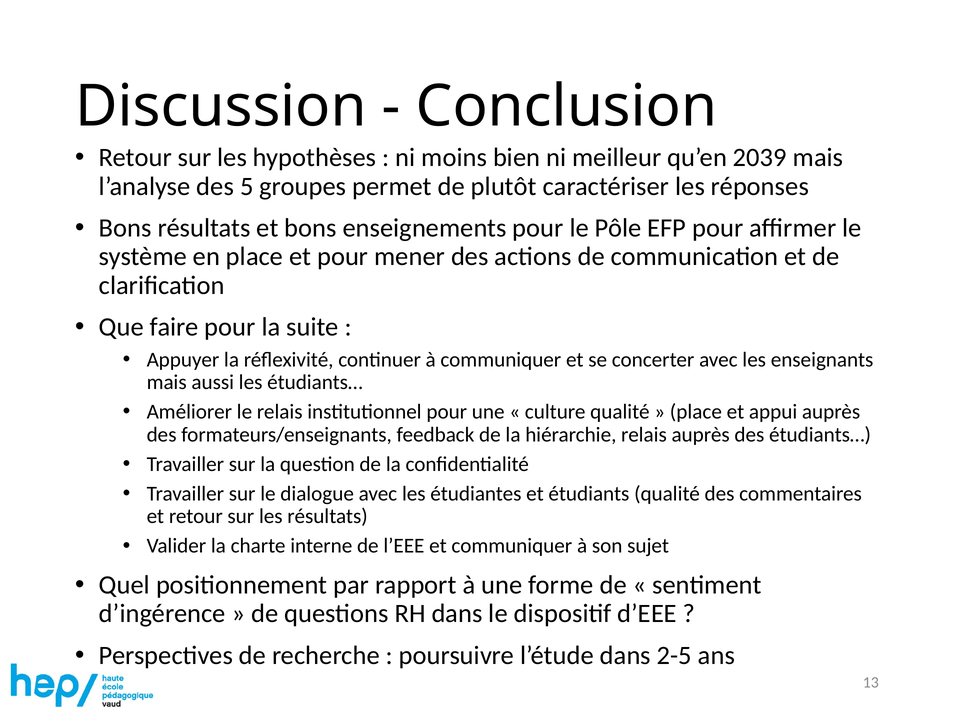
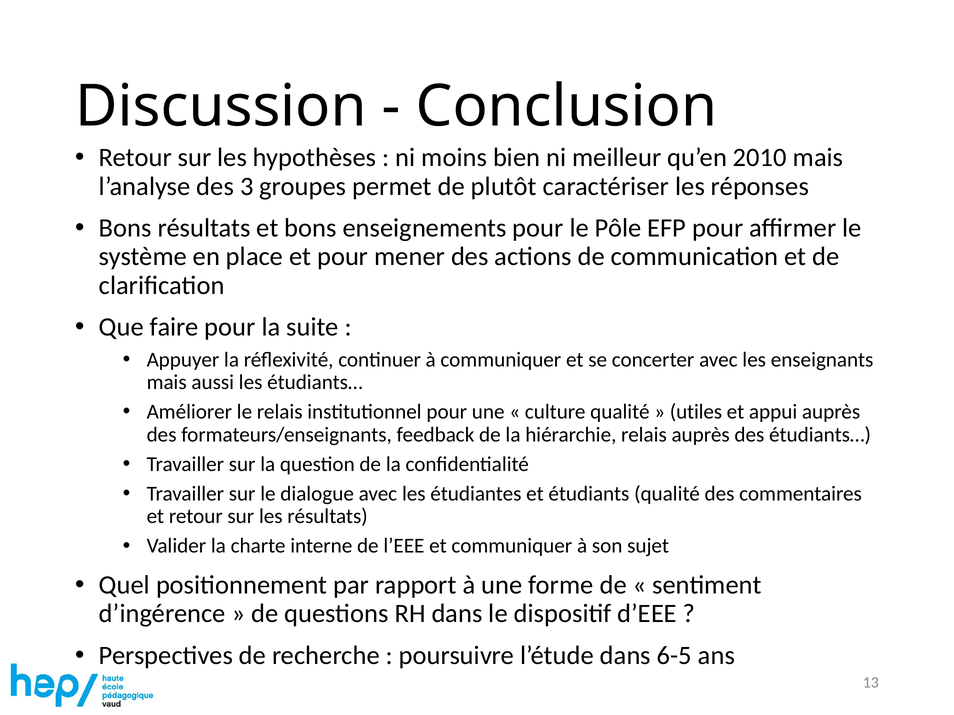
2039: 2039 -> 2010 (760, 158)
5: 5 -> 3 (247, 186)
place: place -> utiles (696, 412)
2-5: 2-5 -> 6-5 (674, 656)
